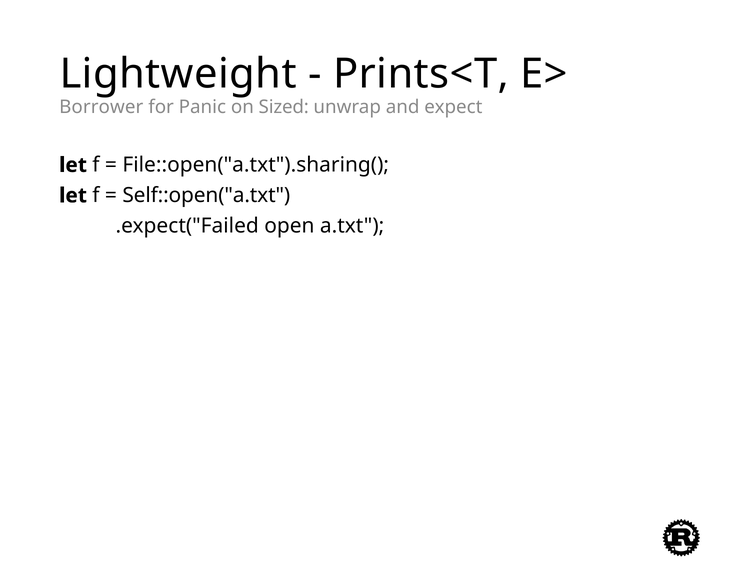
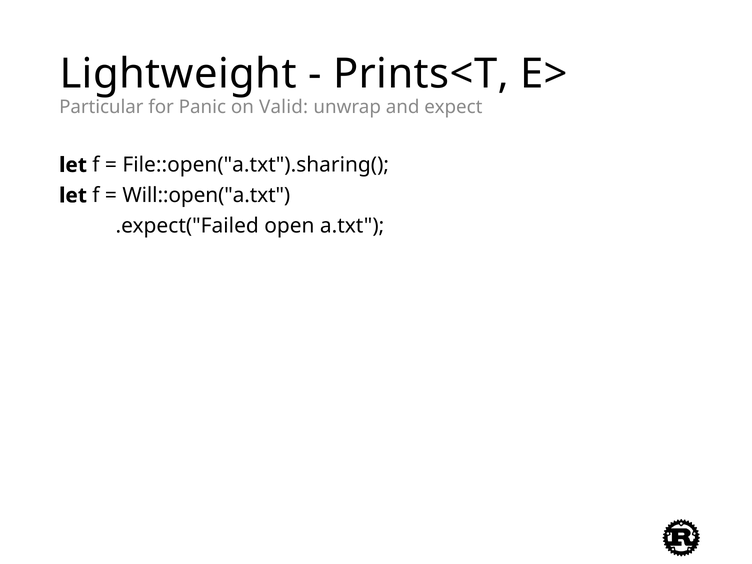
Borrower: Borrower -> Particular (101, 107)
Sized: Sized -> Valid (284, 107)
Self::open("a.txt: Self::open("a.txt -> Will::open("a.txt (206, 196)
